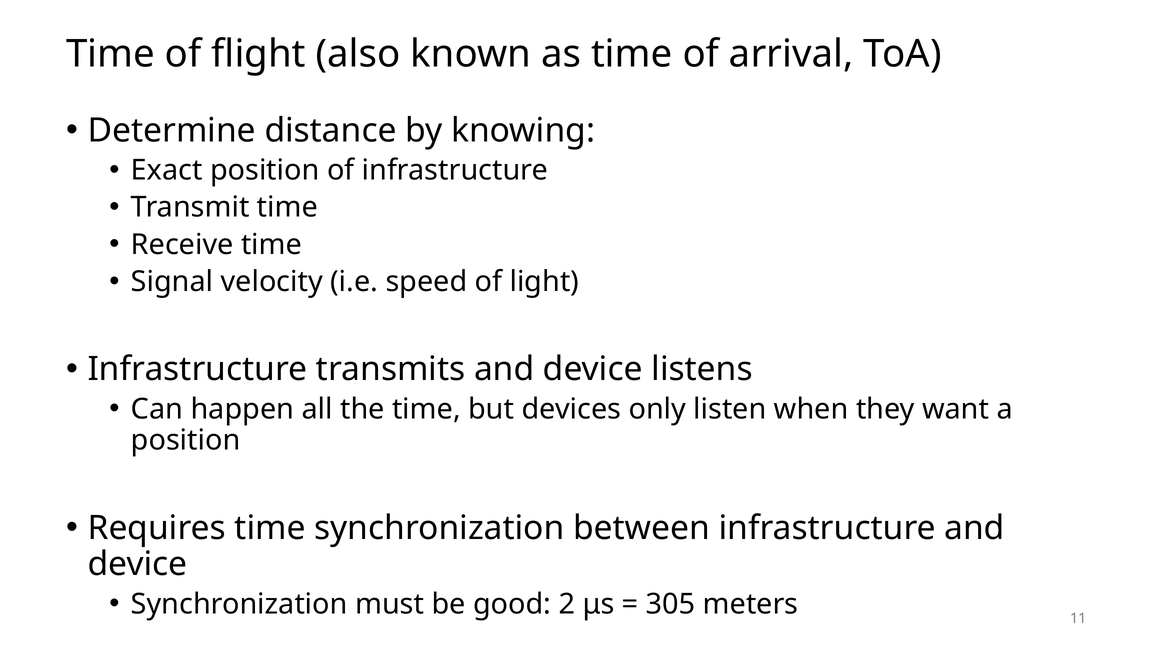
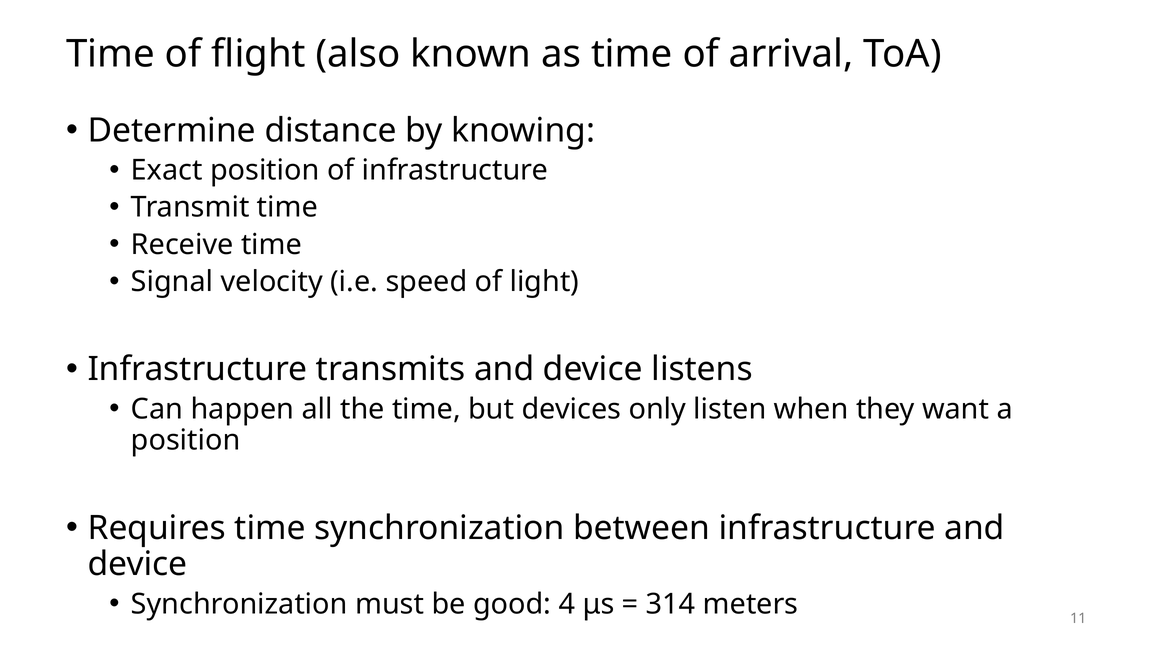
2: 2 -> 4 (567, 604)
305: 305 -> 314 (671, 604)
